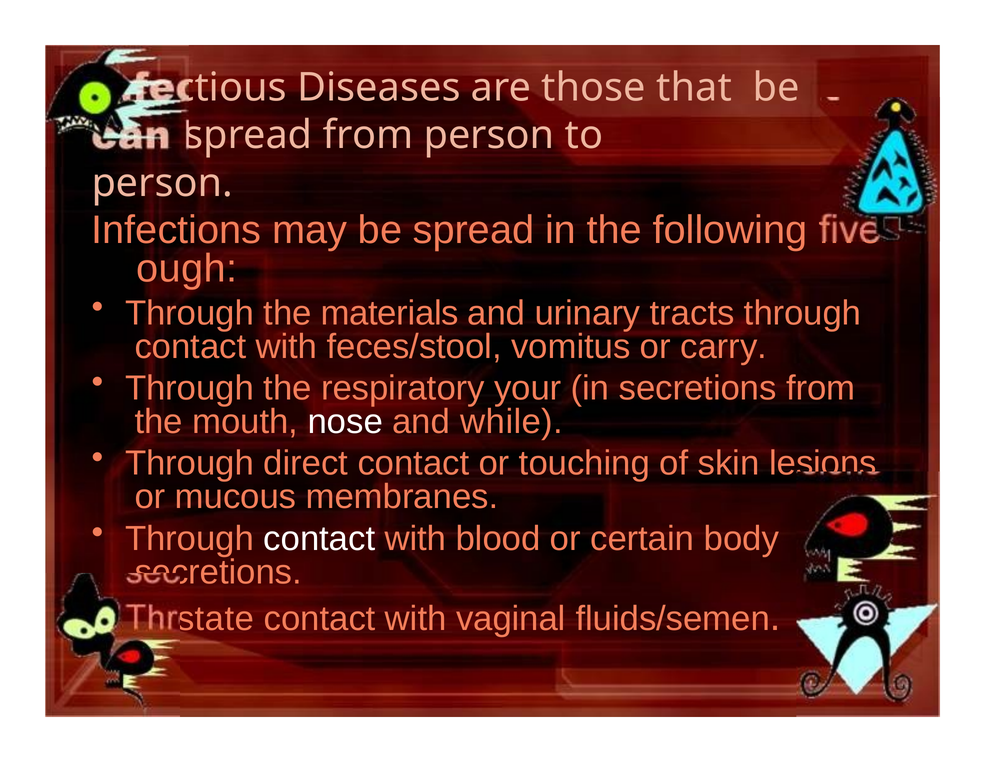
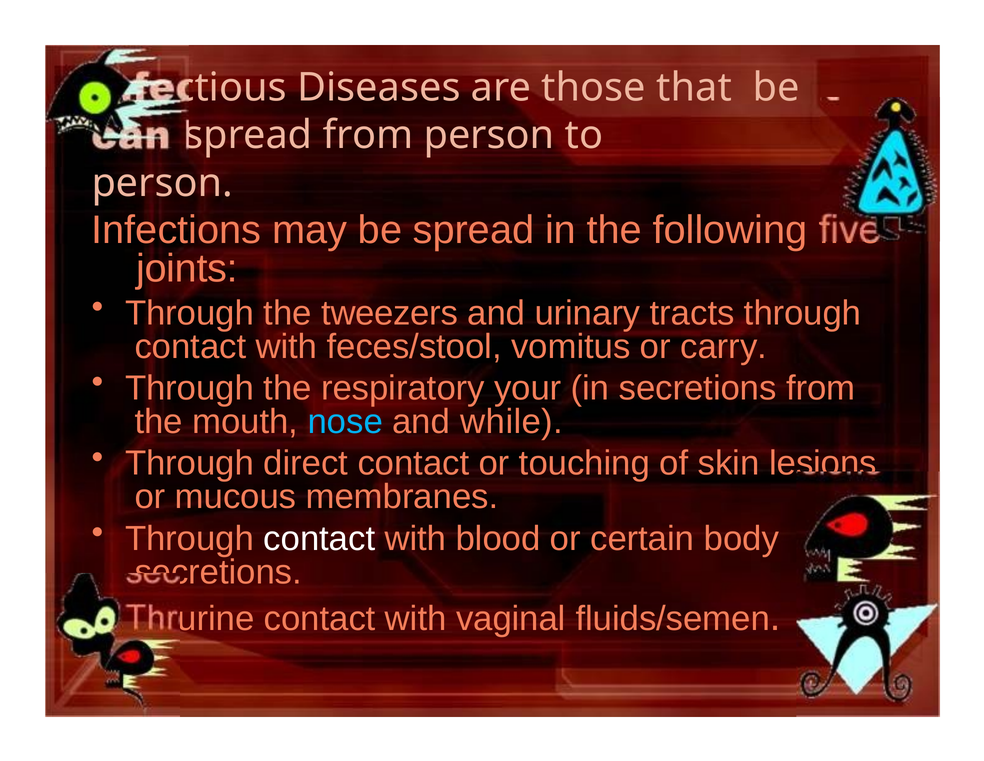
ough: ough -> joints (187, 268)
materials: materials -> tweezers (390, 313)
nose colour: white -> light blue (345, 421)
state: state -> urine (216, 618)
